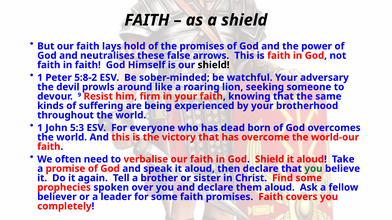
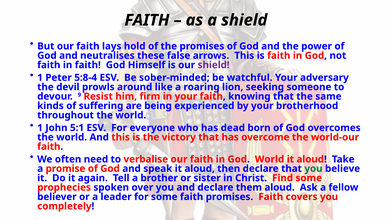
shield colour: black -> purple (214, 65)
5:8-2: 5:8-2 -> 5:8-4 (86, 78)
5:3: 5:3 -> 5:1 (77, 128)
God Shield: Shield -> World (270, 160)
